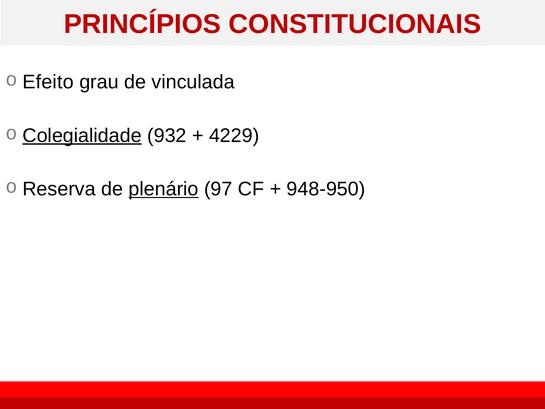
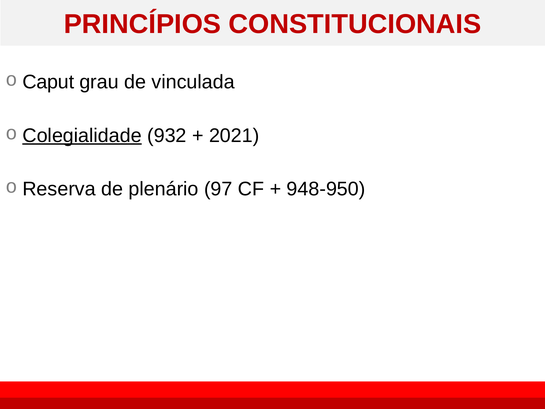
Efeito: Efeito -> Caput (48, 82)
4229: 4229 -> 2021 (234, 135)
plenário underline: present -> none (164, 189)
